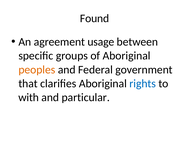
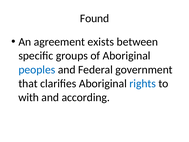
usage: usage -> exists (101, 42)
peoples colour: orange -> blue (37, 70)
particular: particular -> according (86, 97)
